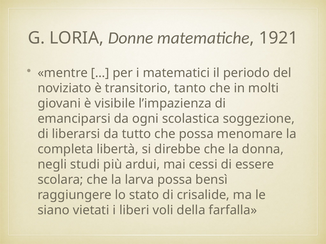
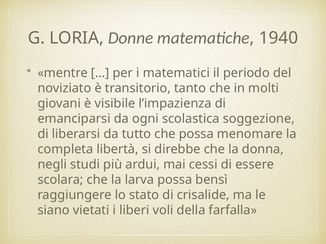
1921: 1921 -> 1940 (278, 38)
